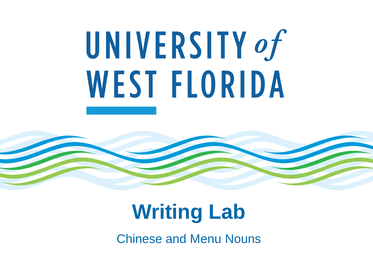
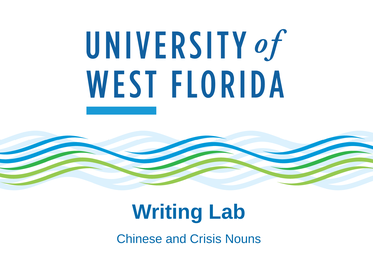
Menu: Menu -> Crisis (206, 239)
